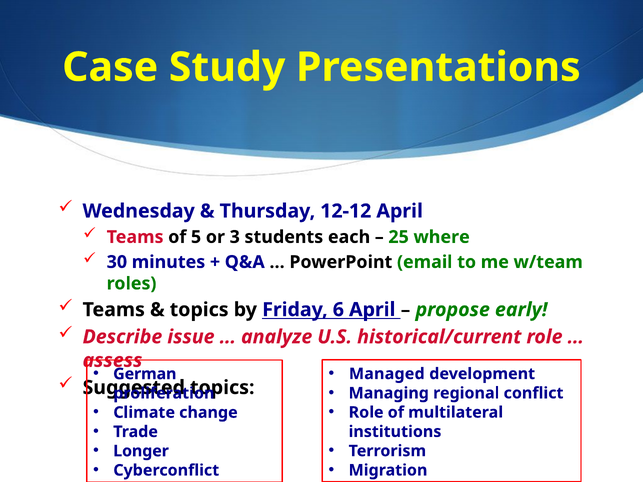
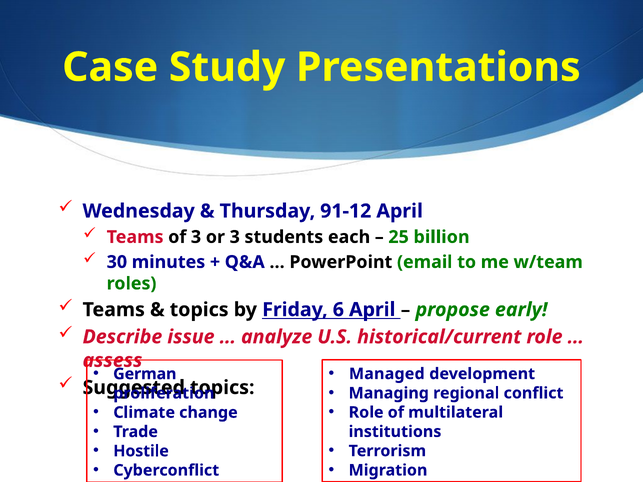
12-12: 12-12 -> 91-12 (346, 211)
of 5: 5 -> 3 (196, 237)
where: where -> billion (442, 237)
Longer: Longer -> Hostile (141, 451)
